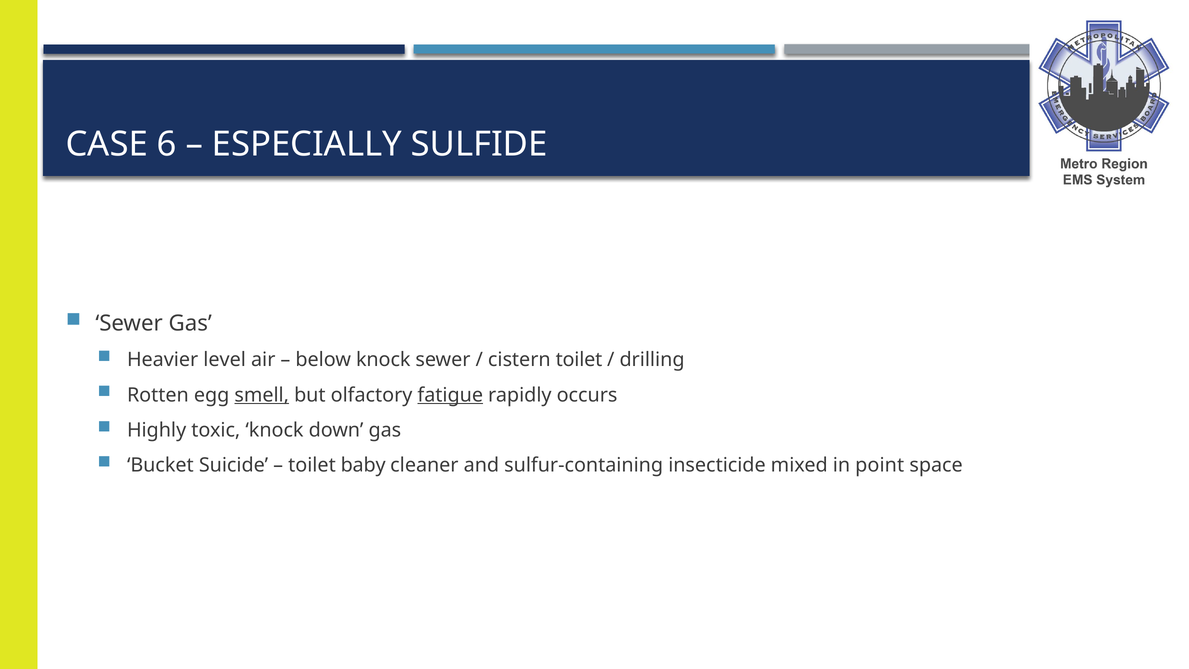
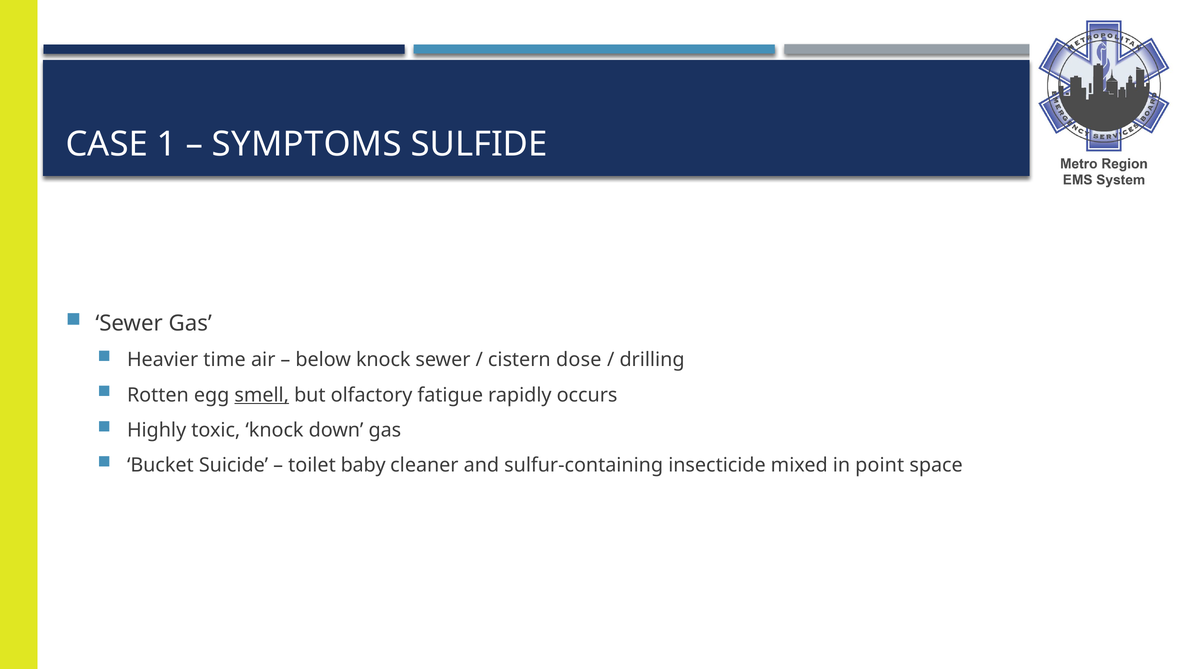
6: 6 -> 1 (167, 144)
ESPECIALLY: ESPECIALLY -> SYMPTOMS (307, 144)
level: level -> time (225, 360)
cistern toilet: toilet -> dose (579, 360)
fatigue underline: present -> none (450, 395)
